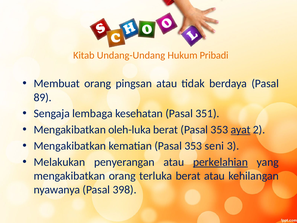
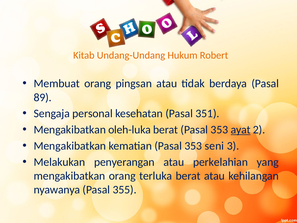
Pribadi: Pribadi -> Robert (214, 55)
lembaga: lembaga -> personal (92, 113)
perkelahian underline: present -> none (220, 162)
398: 398 -> 355 (125, 190)
